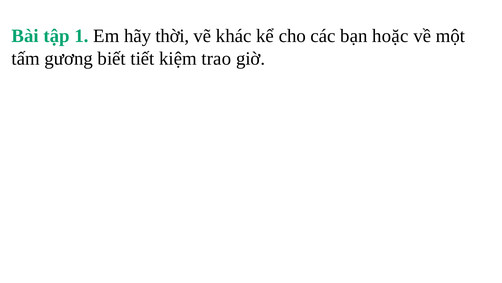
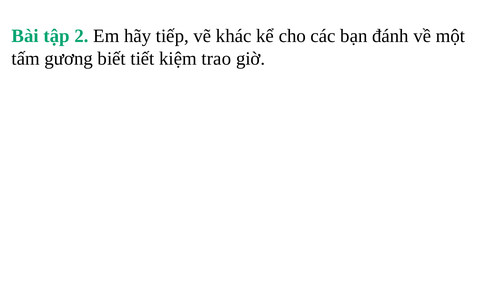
1: 1 -> 2 (81, 36)
thời: thời -> tiếp (172, 36)
hoặc: hoặc -> đánh (390, 36)
